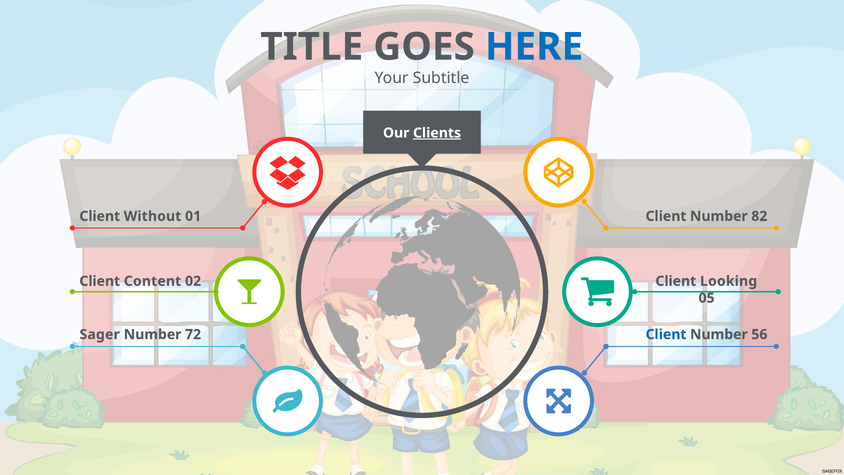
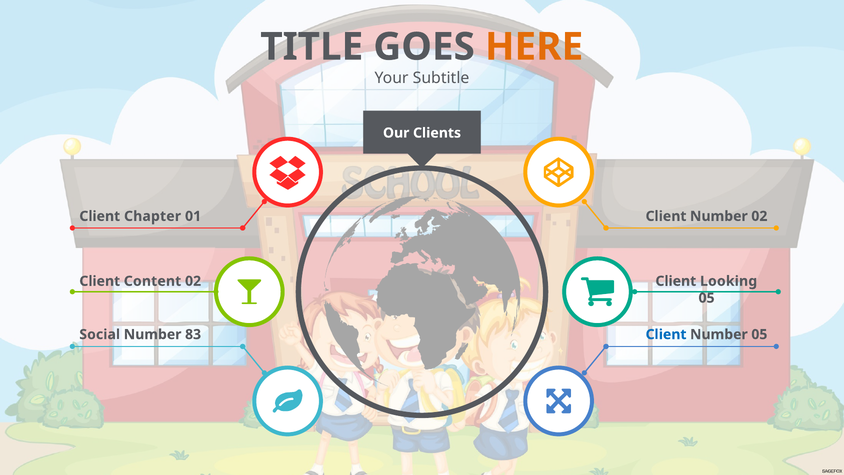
HERE colour: blue -> orange (534, 47)
Clients underline: present -> none (437, 133)
Without: Without -> Chapter (153, 216)
Number 82: 82 -> 02 (759, 216)
Sager: Sager -> Social (100, 334)
72: 72 -> 83 (193, 334)
Number 56: 56 -> 05 (759, 334)
